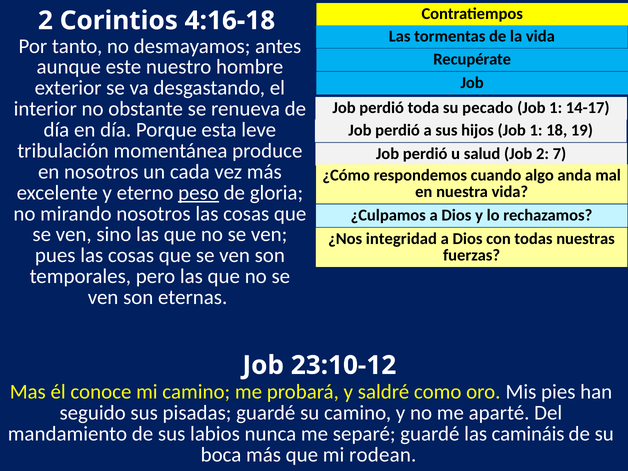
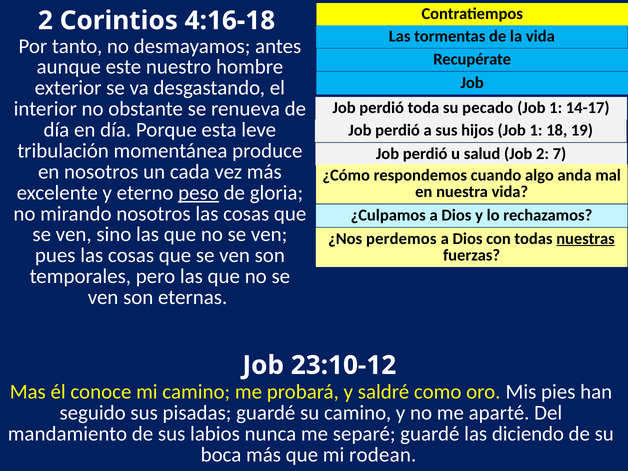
integridad: integridad -> perdemos (401, 239)
nuestras underline: none -> present (586, 239)
camináis: camináis -> diciendo (528, 434)
